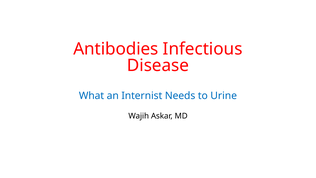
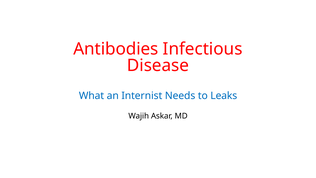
Urine: Urine -> Leaks (224, 96)
